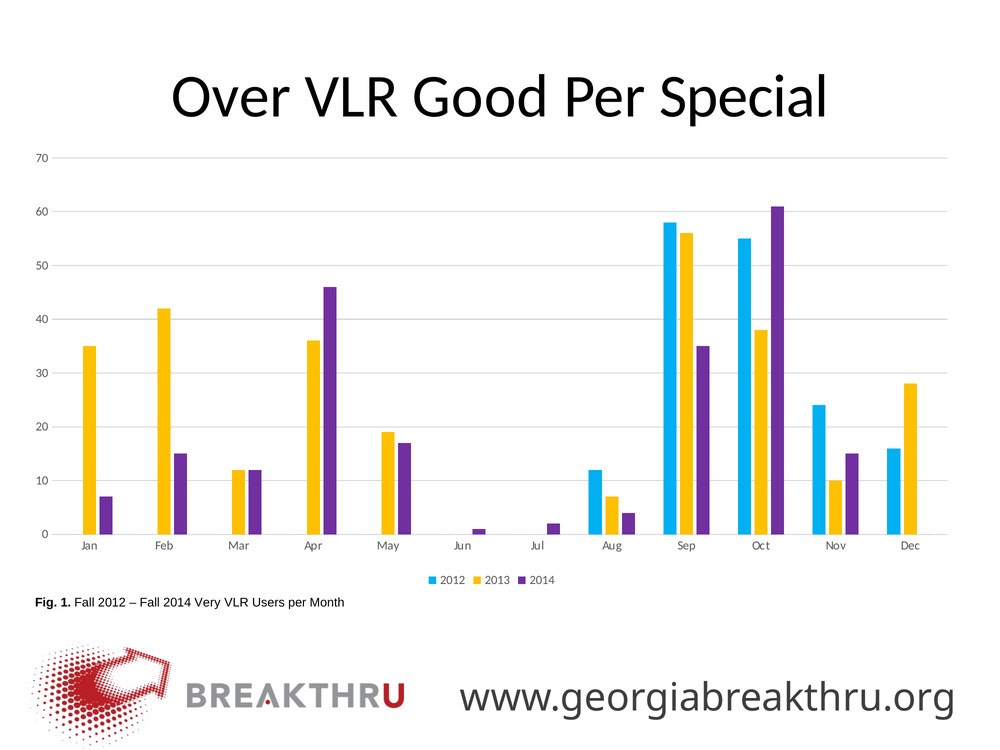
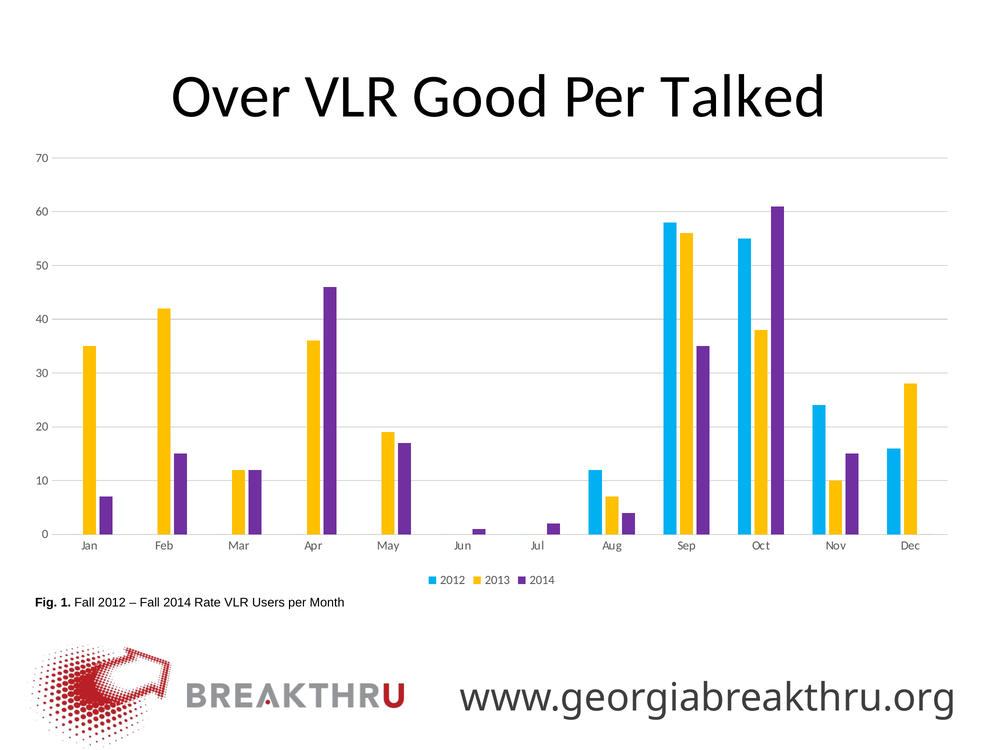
Special: Special -> Talked (743, 97)
Very: Very -> Rate (208, 603)
